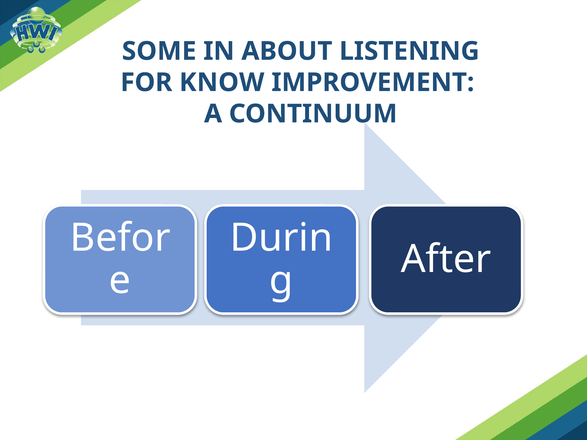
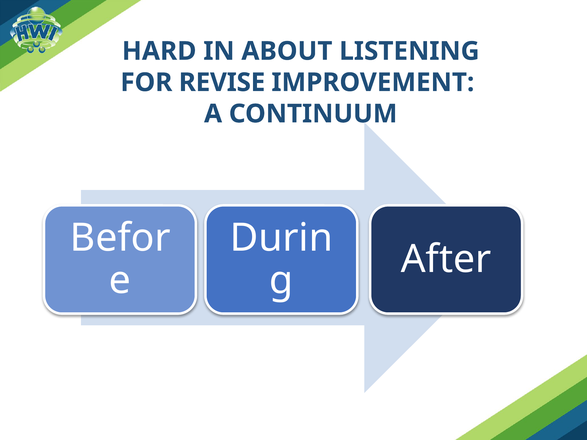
SOME: SOME -> HARD (159, 51)
KNOW: KNOW -> REVISE (222, 83)
